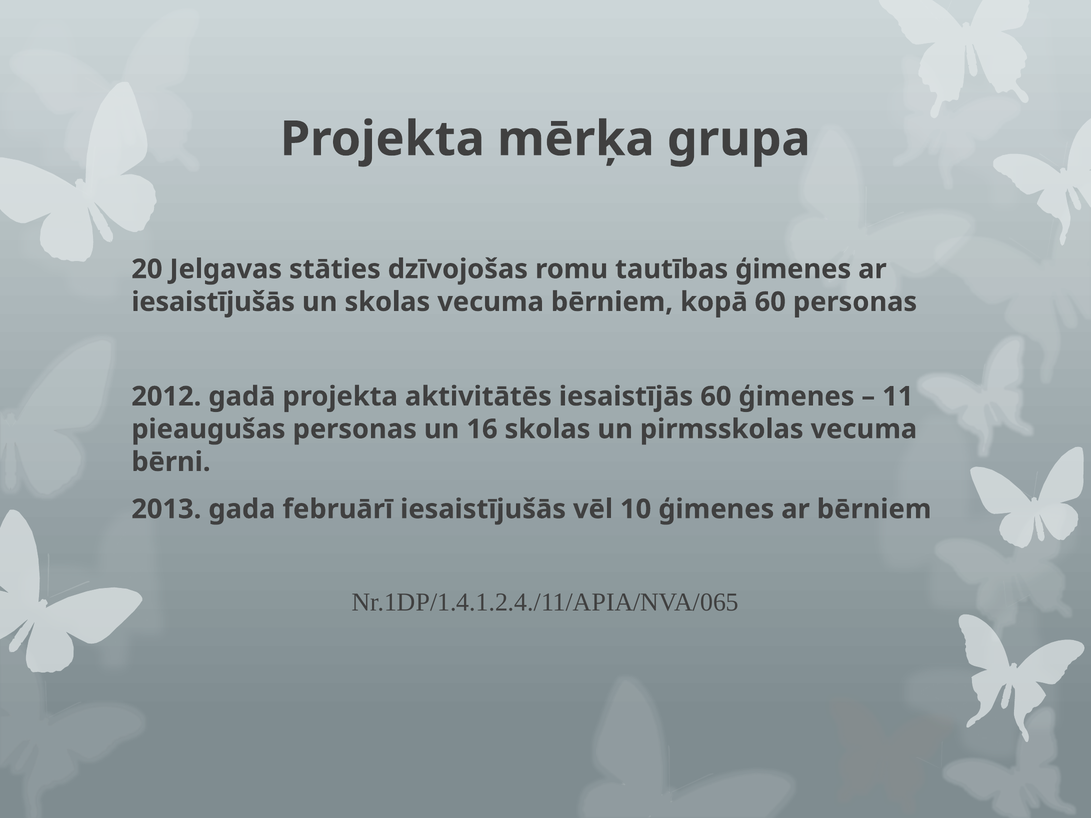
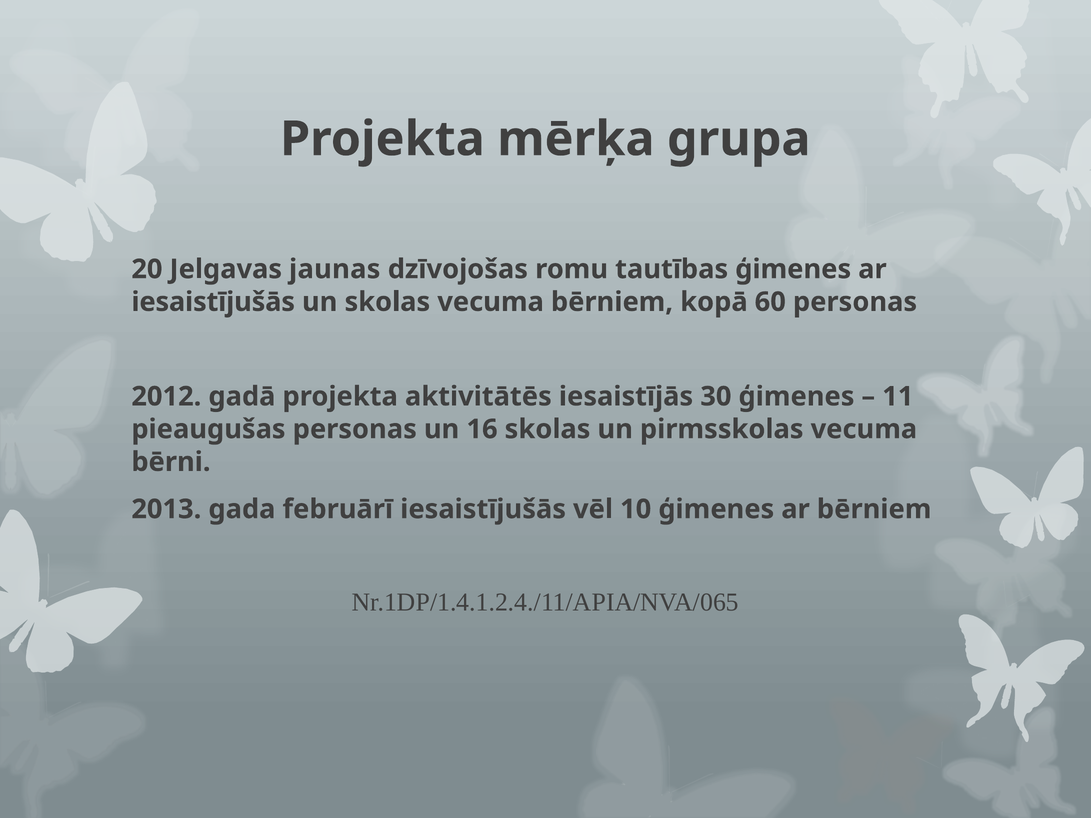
stāties: stāties -> jaunas (335, 269)
iesaistījās 60: 60 -> 30 (716, 397)
